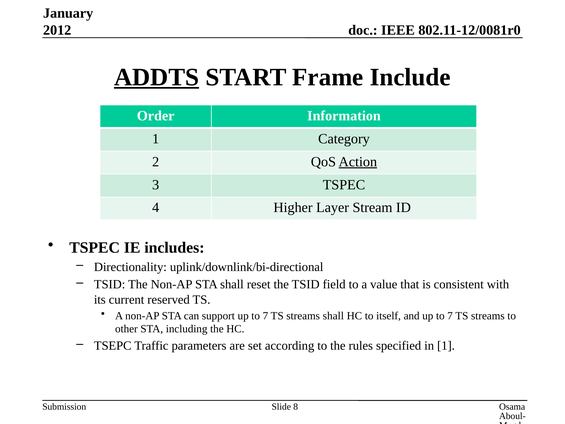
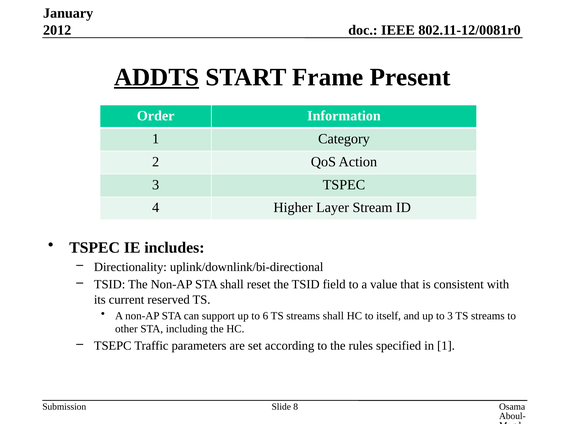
Include: Include -> Present (410, 77)
Action underline: present -> none (358, 162)
support up to 7: 7 -> 6 (265, 316)
and up to 7: 7 -> 3 (450, 316)
